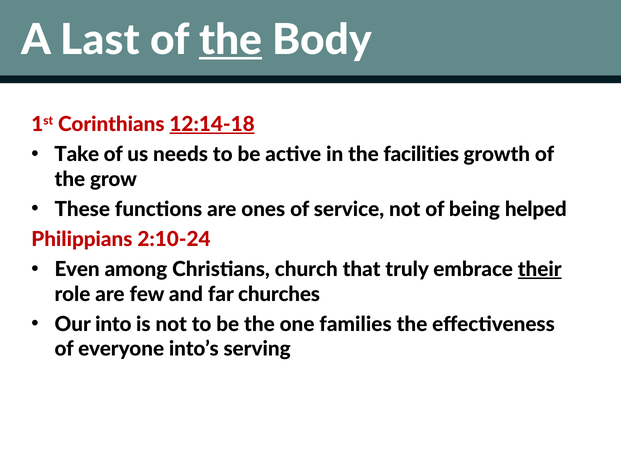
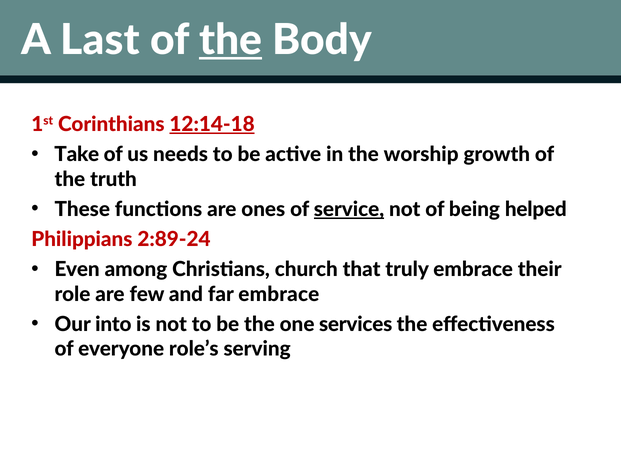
facilities: facilities -> worship (421, 154)
grow: grow -> truth (113, 179)
service underline: none -> present (349, 209)
2:10-24: 2:10-24 -> 2:89-24 (174, 239)
their underline: present -> none (540, 269)
far churches: churches -> embrace (279, 294)
families: families -> services (356, 324)
into’s: into’s -> role’s (194, 349)
